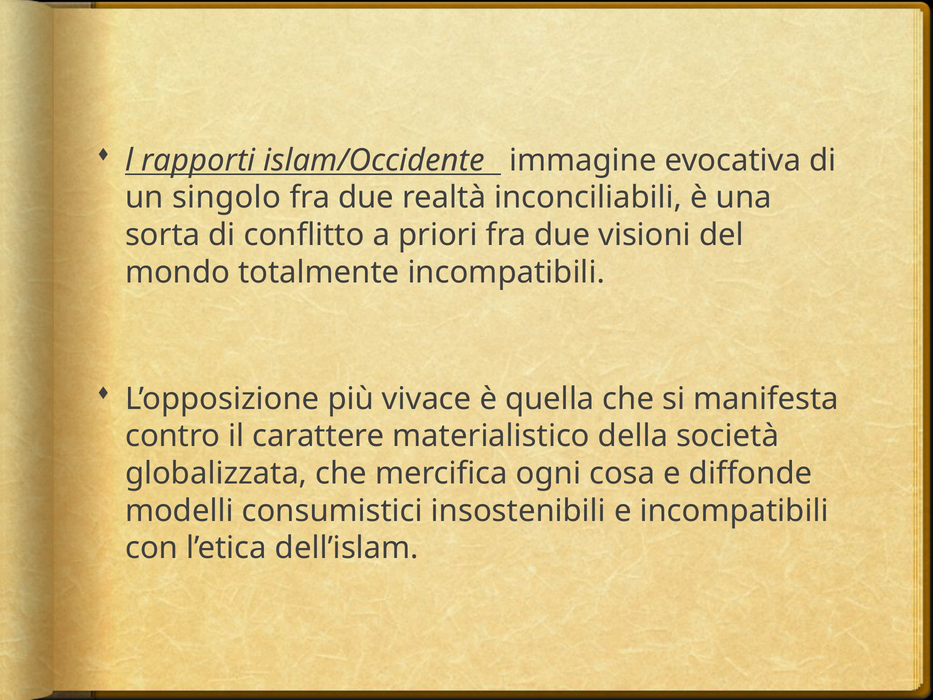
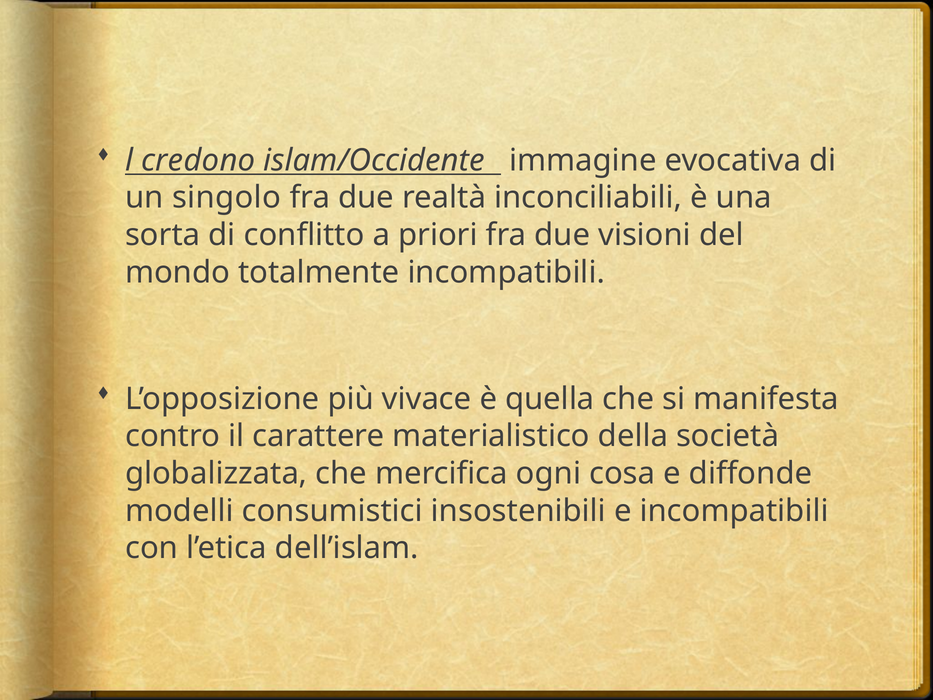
rapporti: rapporti -> credono (198, 160)
